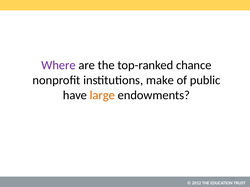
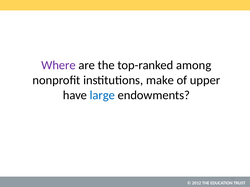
chance: chance -> among (194, 65)
public: public -> upper (205, 80)
large colour: orange -> blue (102, 95)
